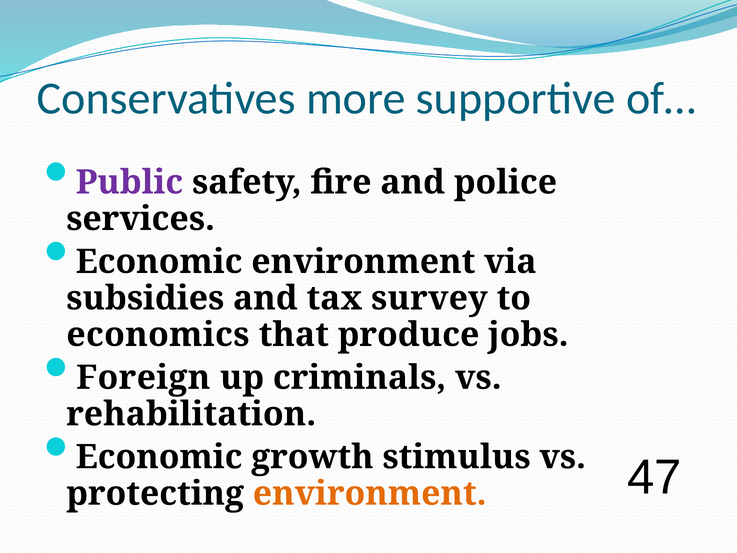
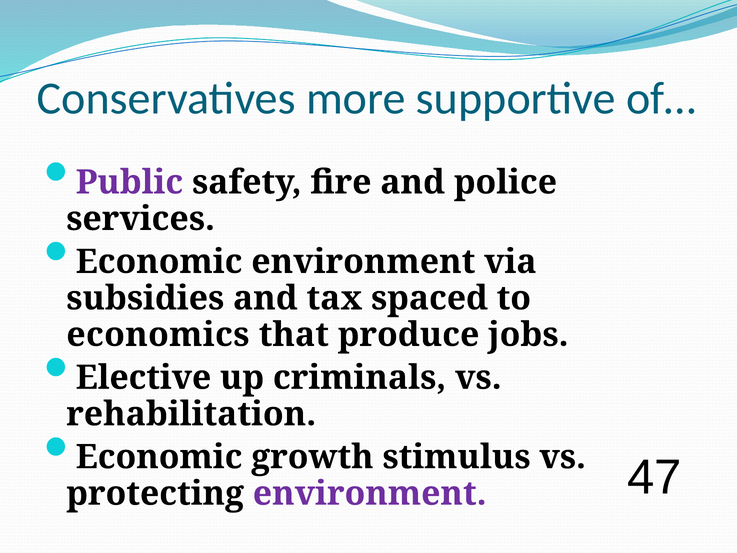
survey: survey -> spaced (429, 298)
Foreign: Foreign -> Elective (144, 377)
environment colour: orange -> purple (370, 493)
